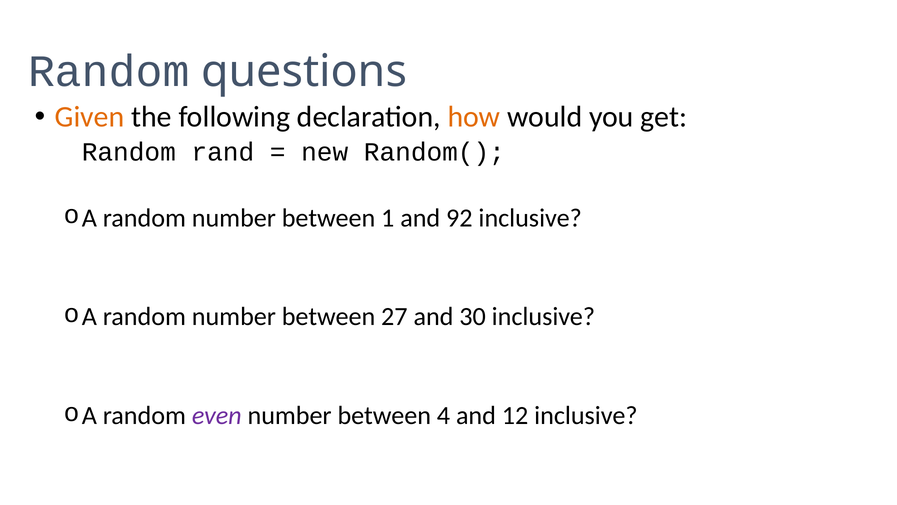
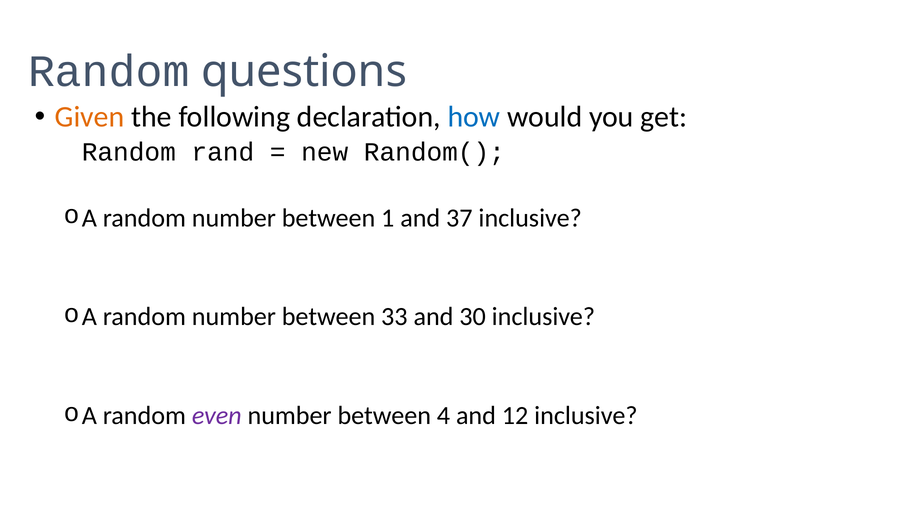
how colour: orange -> blue (474, 117)
92: 92 -> 37 (459, 218)
27: 27 -> 33 (394, 316)
